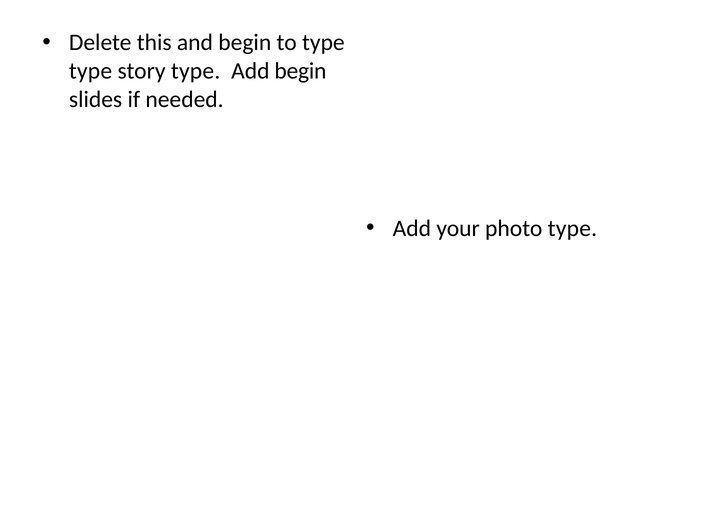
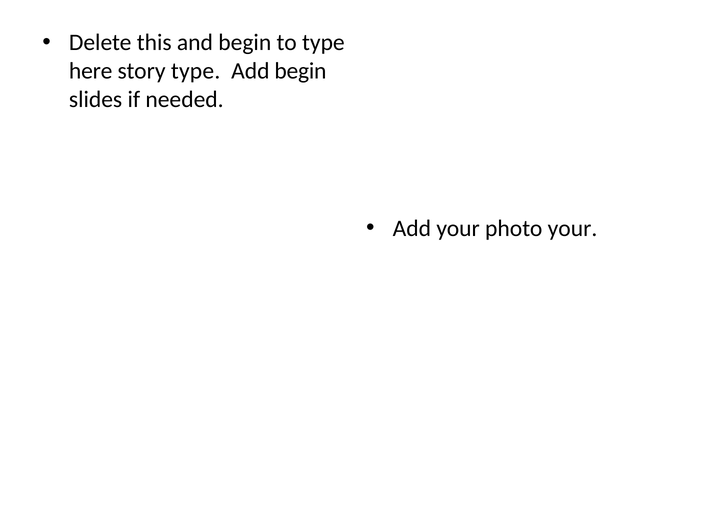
type: type -> here (91, 71)
photo type: type -> your (573, 228)
